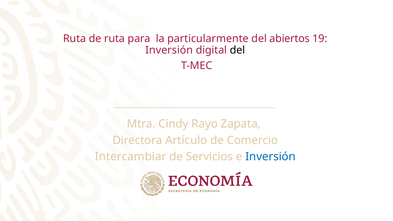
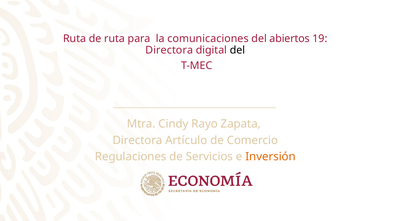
particularmente: particularmente -> comunicaciones (208, 39)
Inversión: Inversión -> Directora (169, 50)
Intercambiar: Intercambiar -> Regulaciones (131, 157)
Inversión colour: blue -> orange (271, 157)
